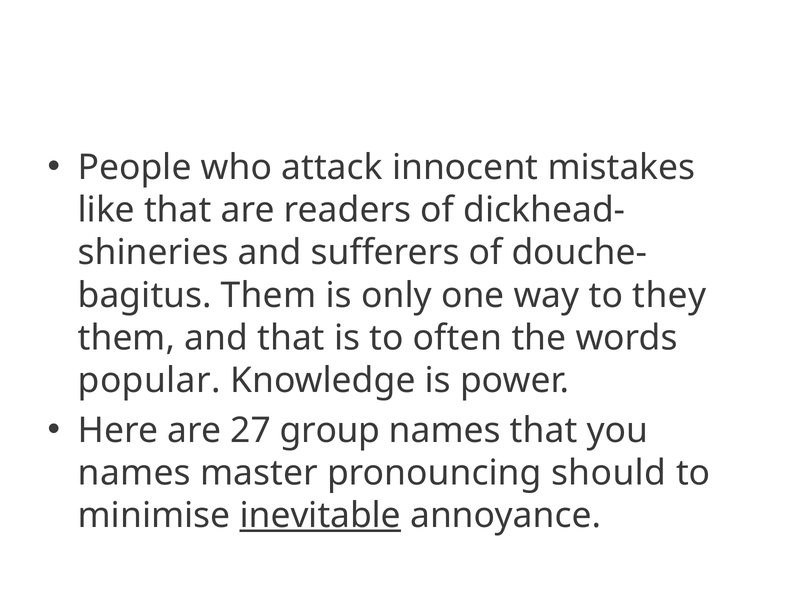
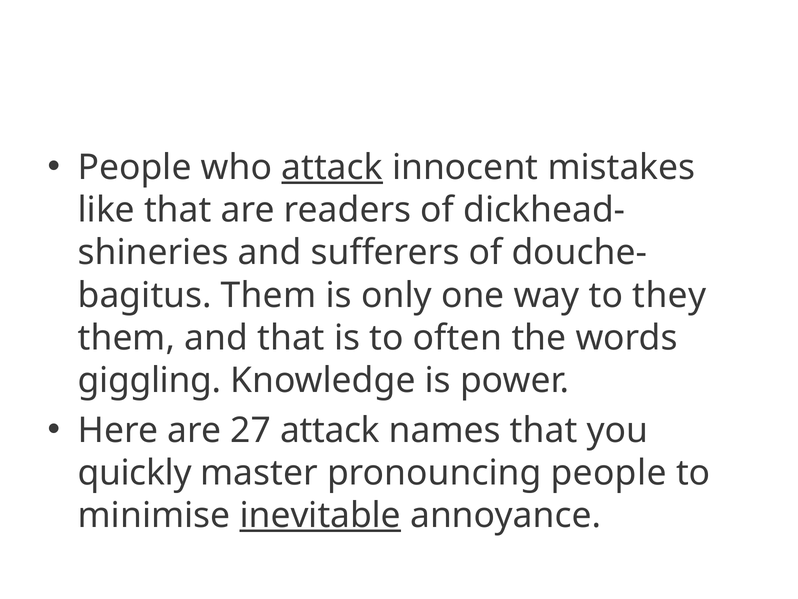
attack underline: none -> present (332, 167)
popular: popular -> giggling (150, 380)
27 group: group -> attack (330, 430)
names: names -> quickly (135, 472)
pronouncing should: should -> people (609, 472)
